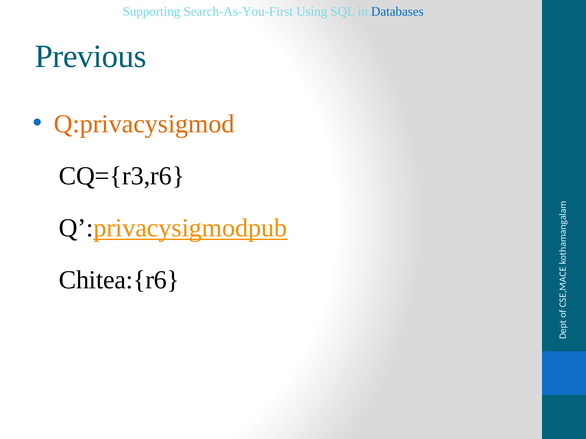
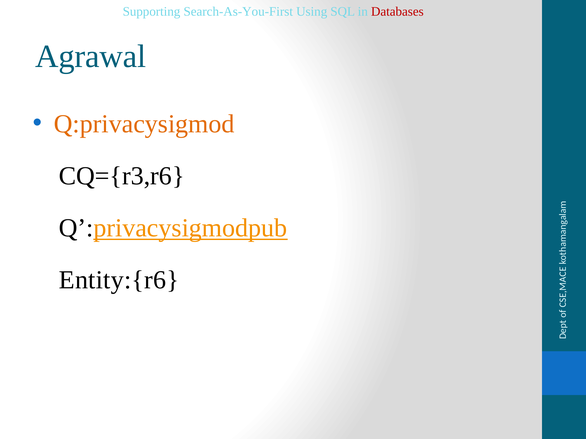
Databases colour: blue -> red (397, 12)
Previous: Previous -> Agrawal (91, 56)
Chitea:{r6: Chitea:{r6 -> Entity:{r6 (119, 280)
